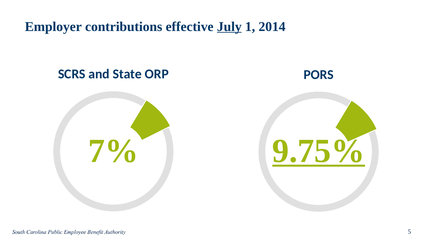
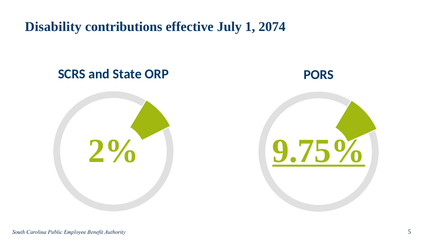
Employer: Employer -> Disability (53, 27)
July underline: present -> none (229, 27)
2014: 2014 -> 2074 (272, 27)
7%: 7% -> 2% (113, 151)
